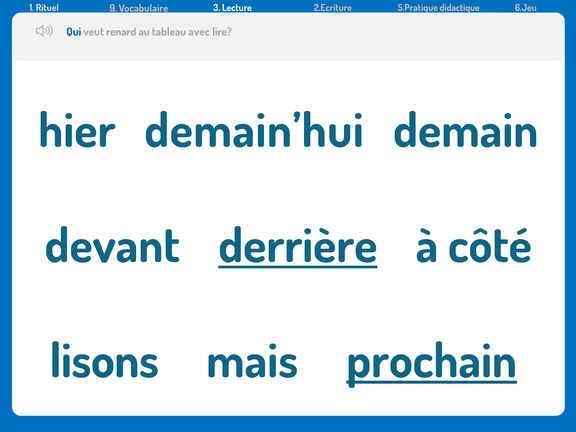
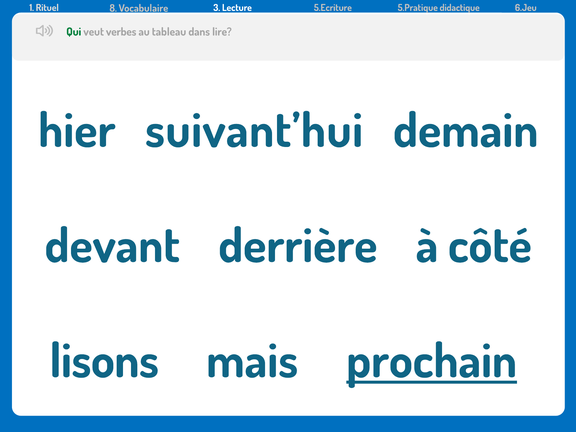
9: 9 -> 8 (113, 8)
2.Ecriture: 2.Ecriture -> 5.Ecriture (333, 8)
Qui colour: blue -> green (74, 32)
renard: renard -> verbes (121, 32)
avec: avec -> dans (199, 32)
demain’hui: demain’hui -> suivant’hui (254, 131)
derrière underline: present -> none (298, 246)
